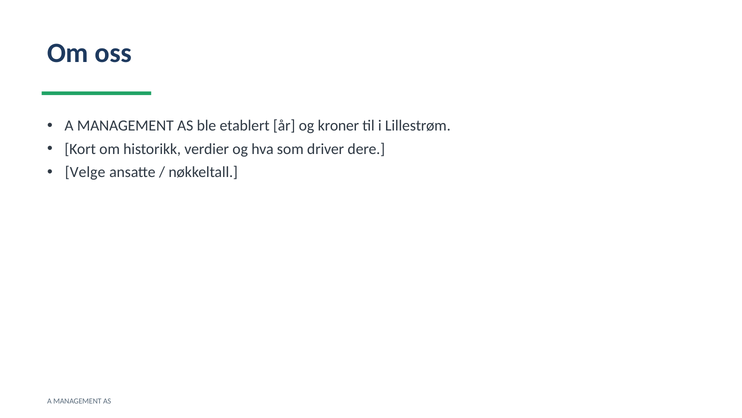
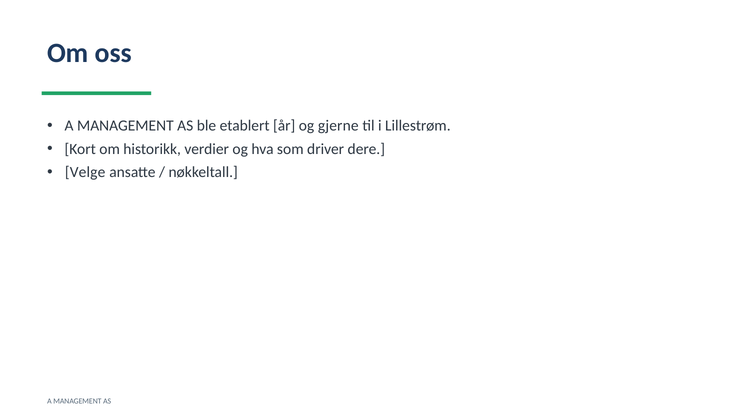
kroner: kroner -> gjerne (338, 126)
